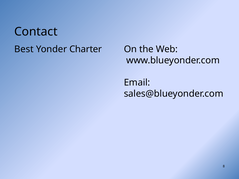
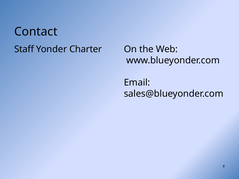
Best: Best -> Staff (24, 49)
